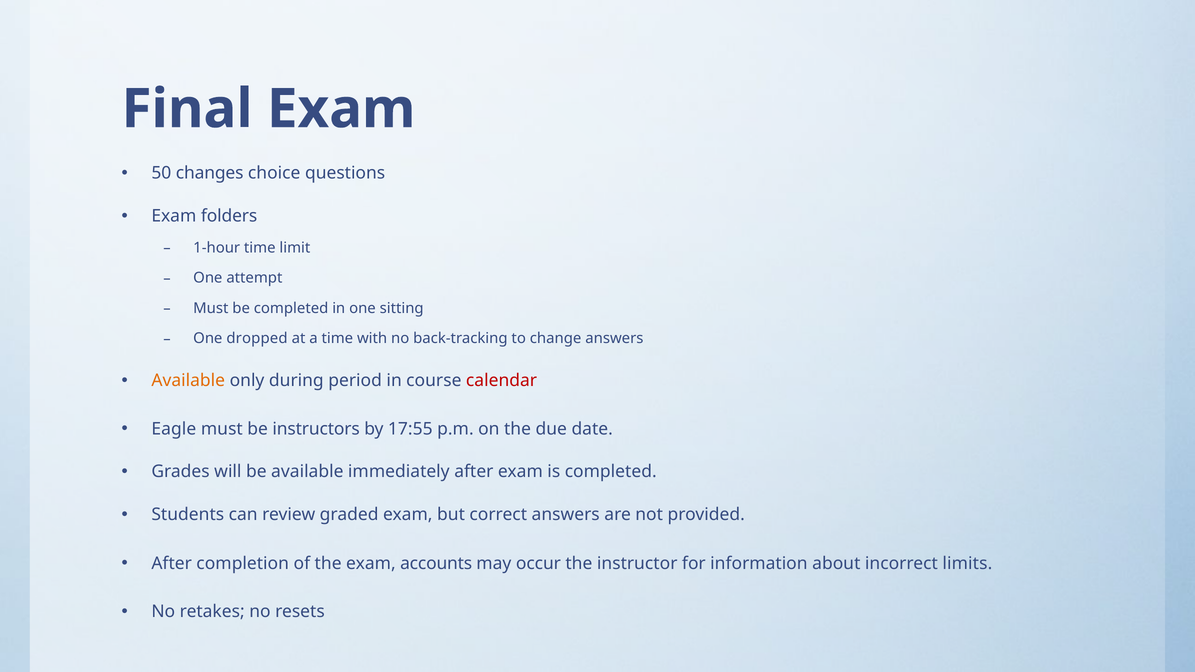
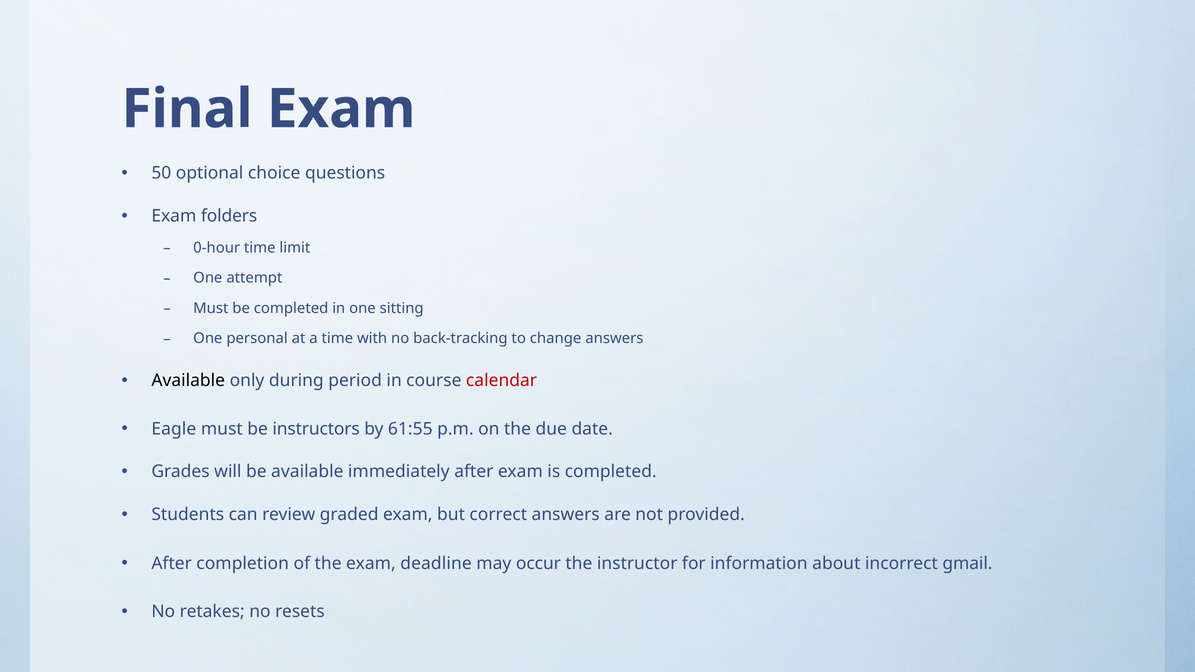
changes: changes -> optional (210, 173)
1-hour: 1-hour -> 0-hour (217, 248)
dropped: dropped -> personal (257, 339)
Available colour: orange -> black (188, 380)
17:55: 17:55 -> 61:55 (410, 429)
accounts: accounts -> deadline (436, 564)
limits: limits -> gmail (967, 564)
